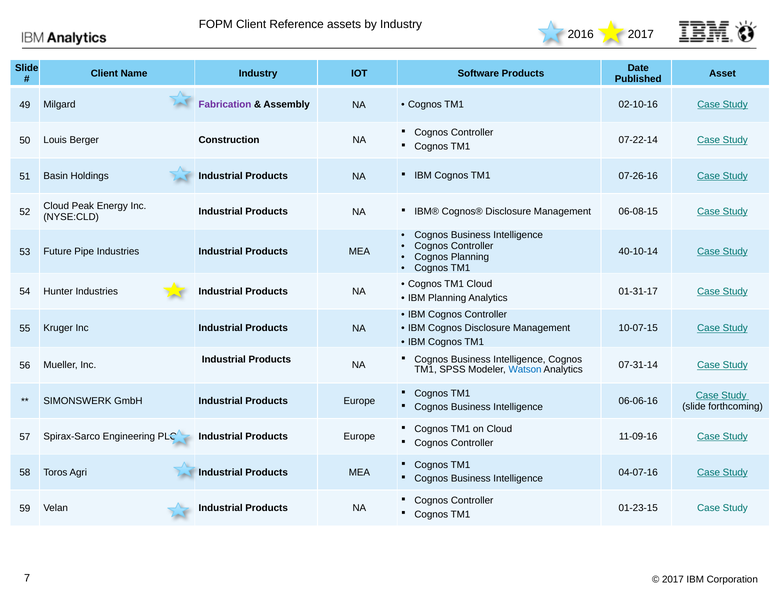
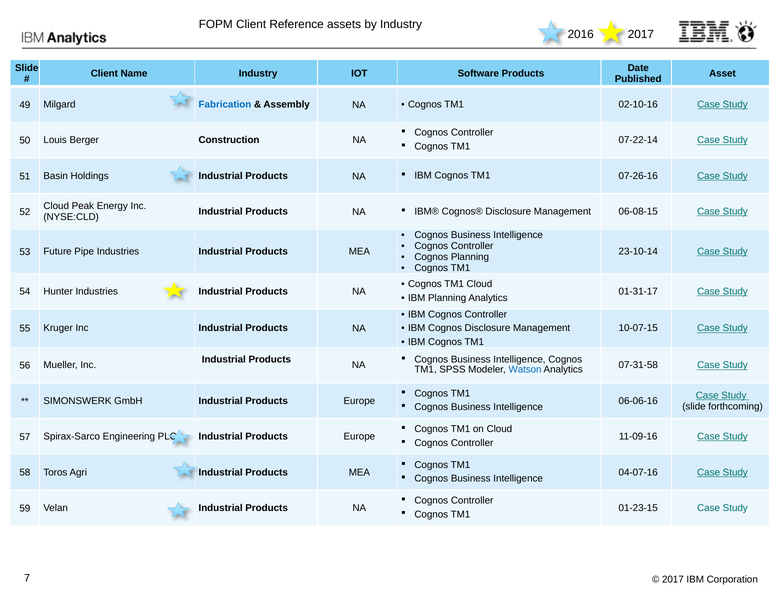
Fabrication colour: purple -> blue (225, 105)
40-10-14: 40-10-14 -> 23-10-14 (638, 251)
07-31-14: 07-31-14 -> 07-31-58 (638, 365)
